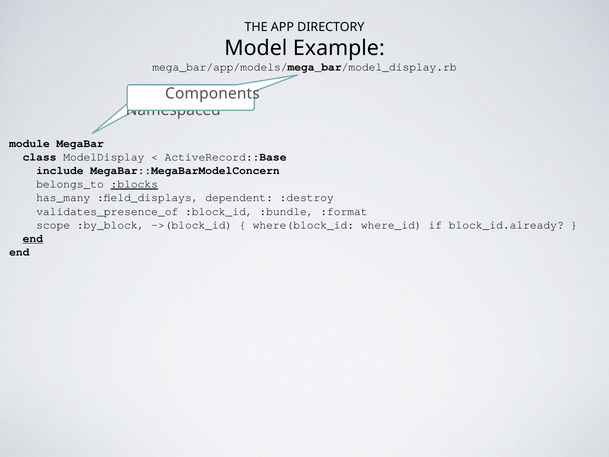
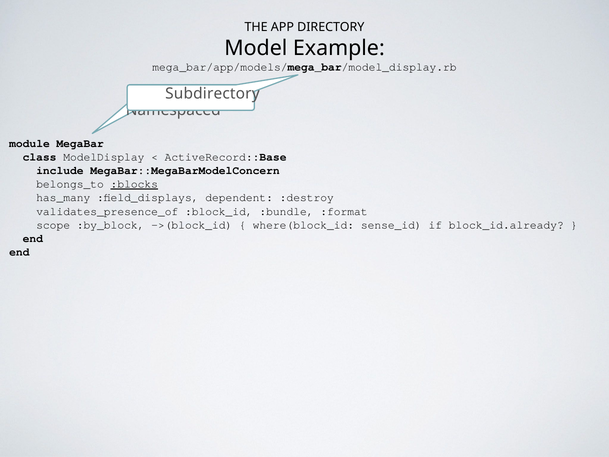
Components: Components -> Subdirectory (212, 94)
where_id: where_id -> sense_id (391, 225)
end underline: present -> none (33, 238)
